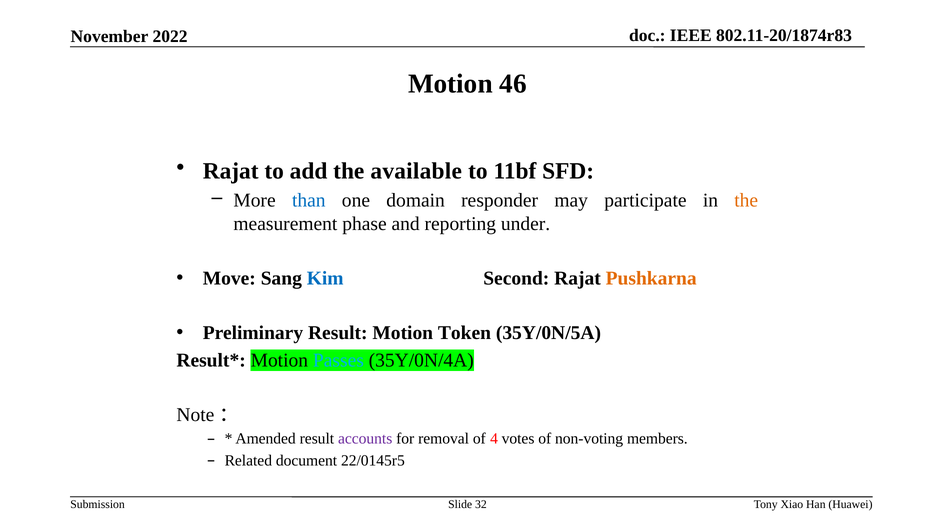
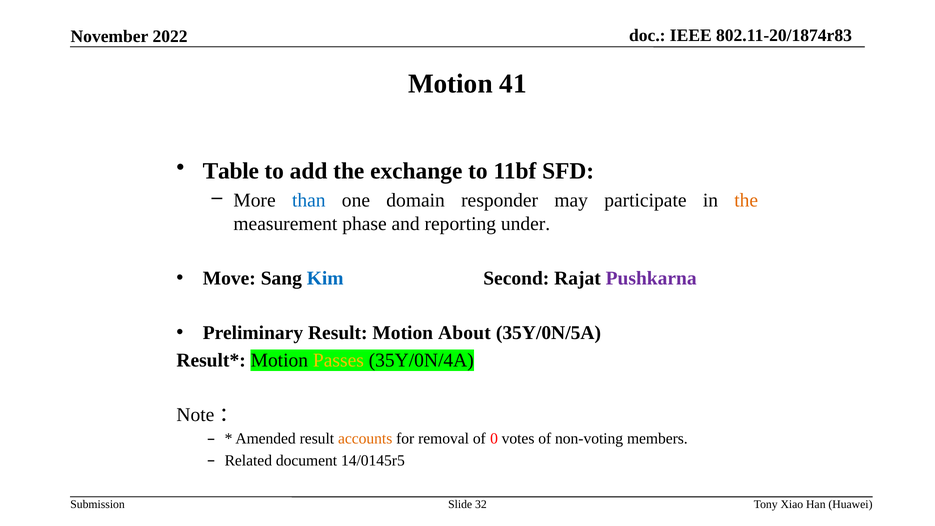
46: 46 -> 41 (513, 84)
Rajat: Rajat -> Table (231, 171)
available: available -> exchange (416, 171)
Pushkarna colour: orange -> purple (651, 278)
Token: Token -> About (464, 333)
Passes colour: light blue -> yellow (338, 360)
accounts colour: purple -> orange (365, 439)
4: 4 -> 0 (494, 439)
22/0145r5: 22/0145r5 -> 14/0145r5 (373, 460)
